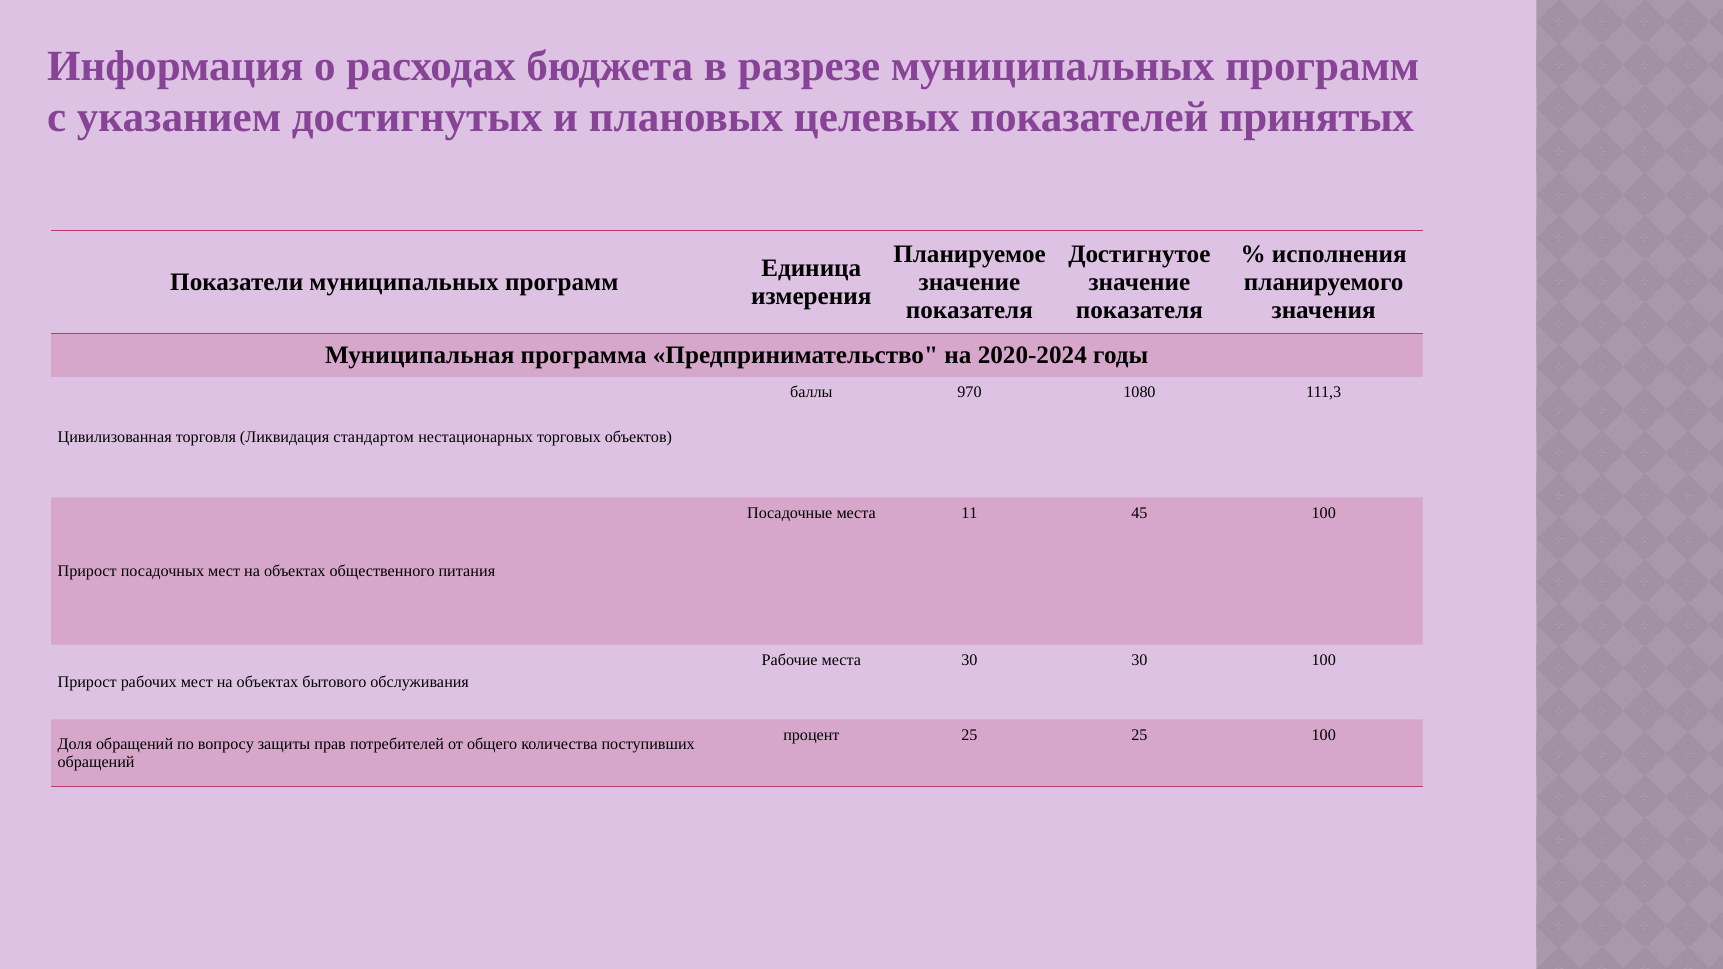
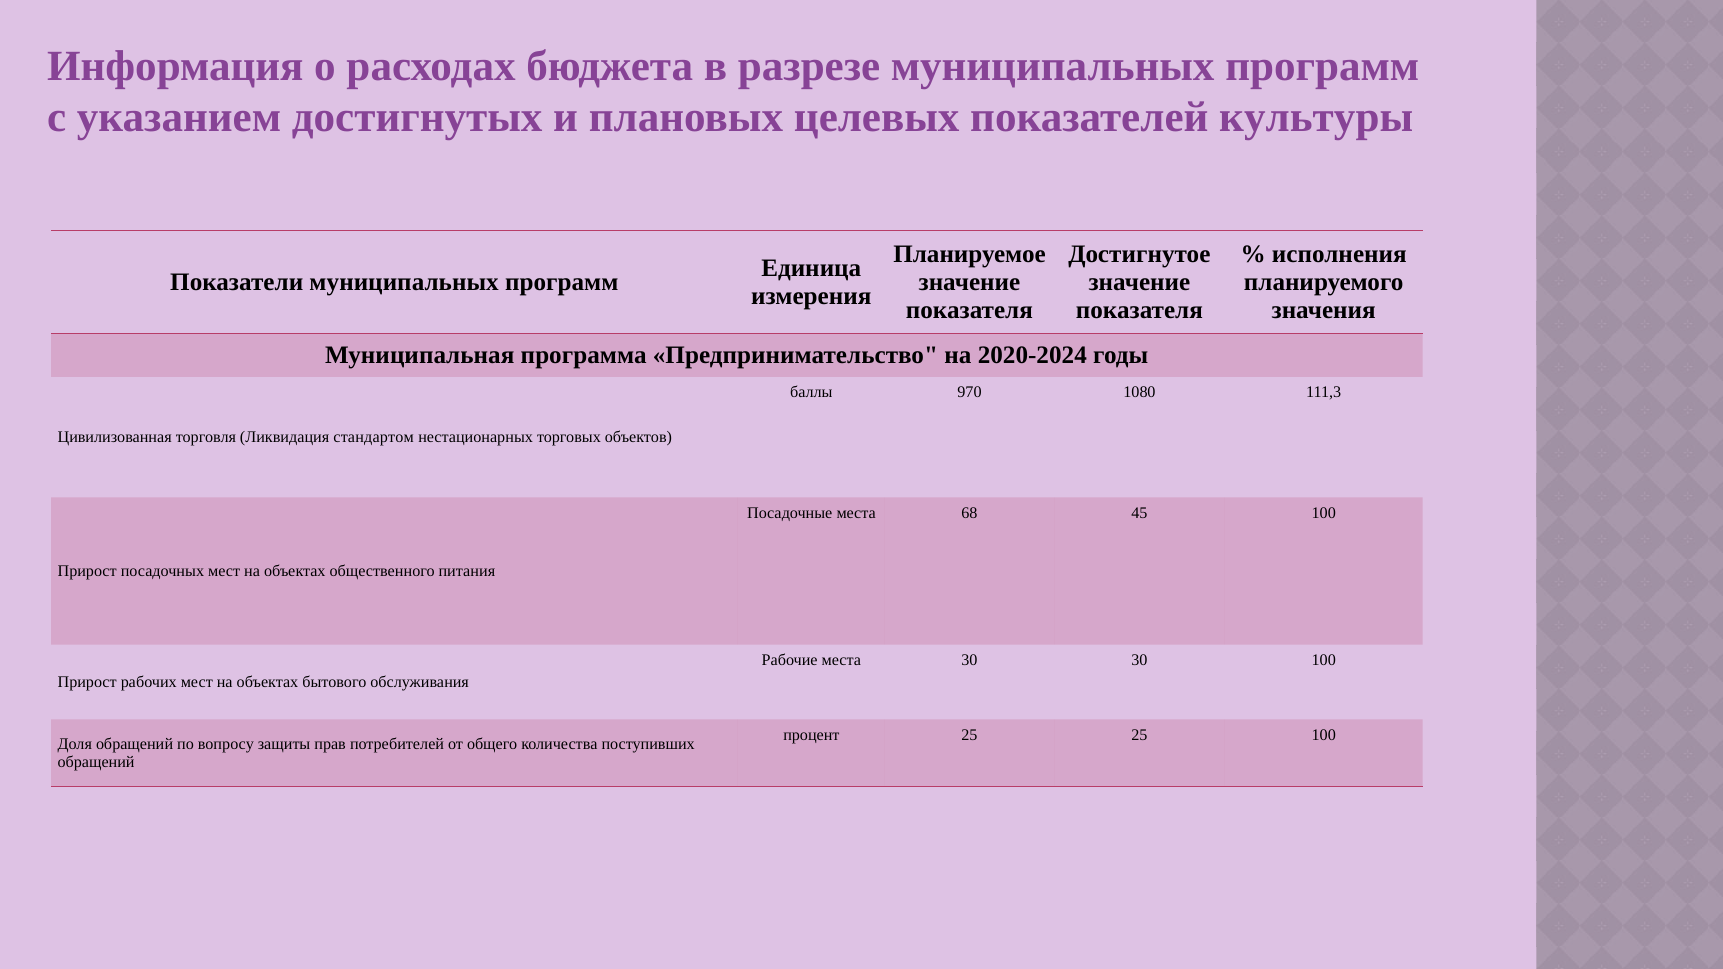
принятых: принятых -> культуры (1316, 118)
11: 11 -> 68 (969, 513)
